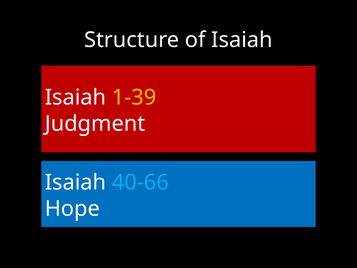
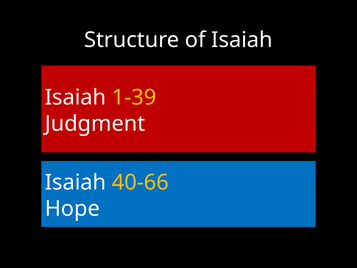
40-66 colour: light blue -> yellow (140, 182)
